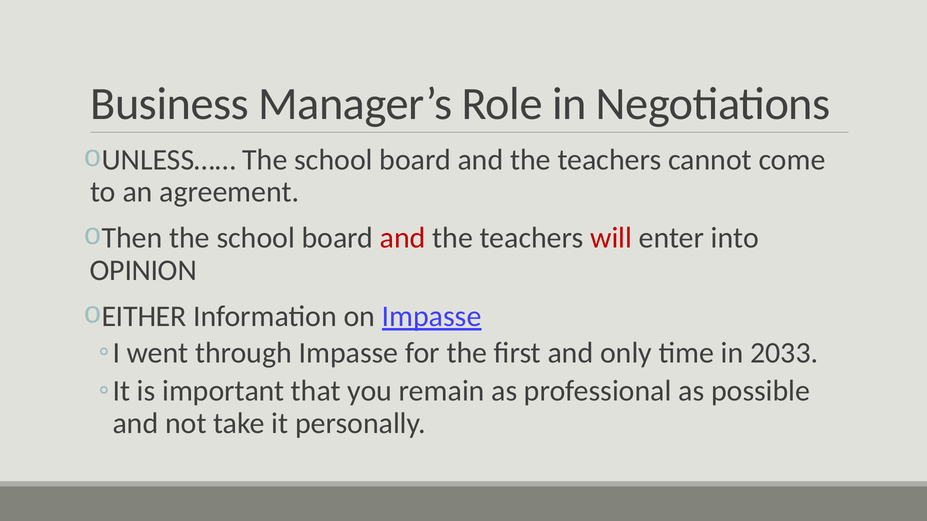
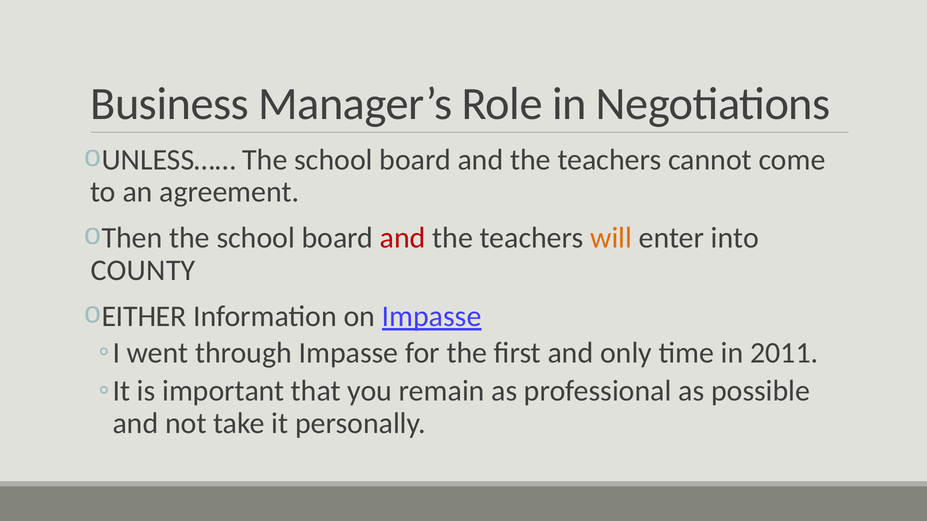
will colour: red -> orange (611, 238)
OPINION: OPINION -> COUNTY (143, 270)
2033: 2033 -> 2011 (784, 353)
